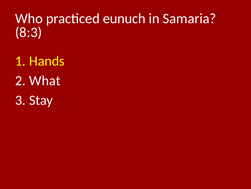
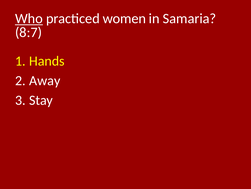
Who underline: none -> present (29, 19)
eunuch: eunuch -> women (124, 19)
8:3: 8:3 -> 8:7 (29, 32)
What: What -> Away (45, 80)
